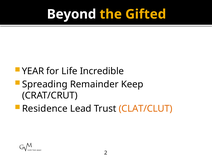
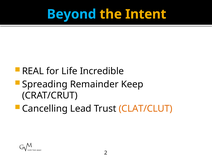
Beyond colour: white -> light blue (72, 14)
Gifted: Gifted -> Intent (146, 14)
YEAR: YEAR -> REAL (33, 71)
Residence: Residence -> Cancelling (45, 109)
